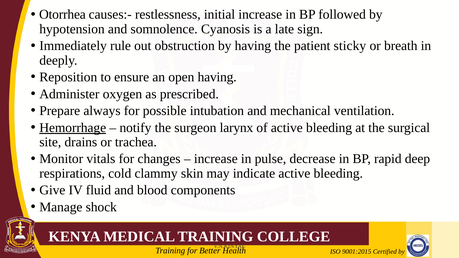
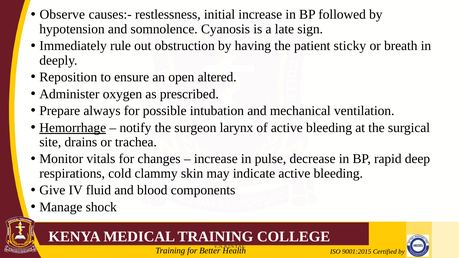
Otorrhea: Otorrhea -> Observe (62, 15)
open having: having -> altered (217, 77)
